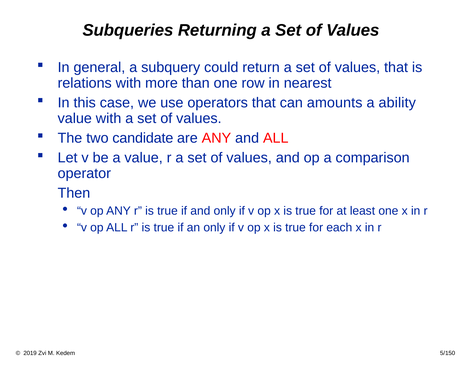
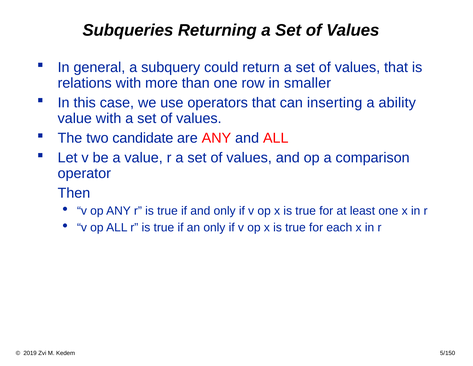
nearest: nearest -> smaller (308, 83)
amounts: amounts -> inserting (335, 103)
